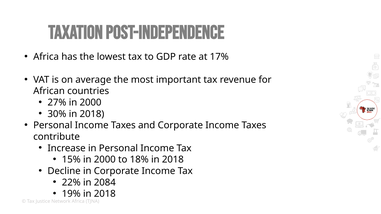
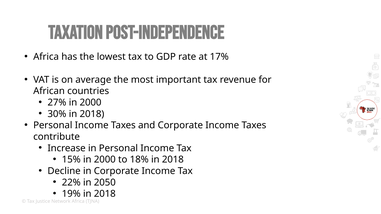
2084: 2084 -> 2050 (105, 183)
